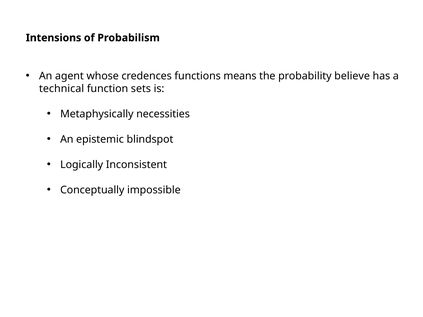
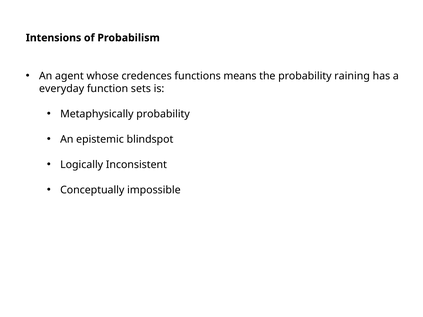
believe: believe -> raining (352, 76)
technical: technical -> everyday (62, 89)
Metaphysically necessities: necessities -> probability (163, 114)
